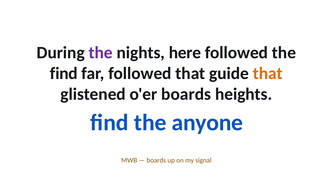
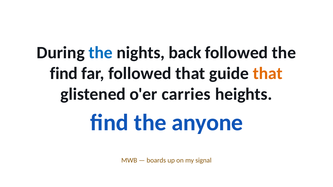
the colour: purple -> blue (101, 53)
here: here -> back (185, 53)
o'er boards: boards -> carries (186, 94)
